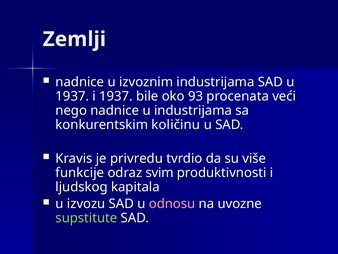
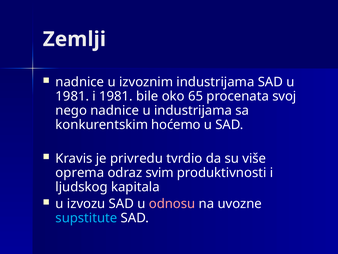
1937: 1937 -> 1981 (72, 96)
i 1937: 1937 -> 1981 (116, 96)
93: 93 -> 65 (196, 96)
veći: veći -> svoj (284, 96)
količinu: količinu -> hoćemo (176, 125)
funkcije: funkcije -> oprema (80, 172)
supstitute colour: light green -> light blue (86, 218)
